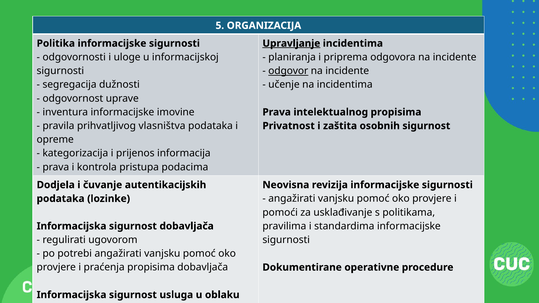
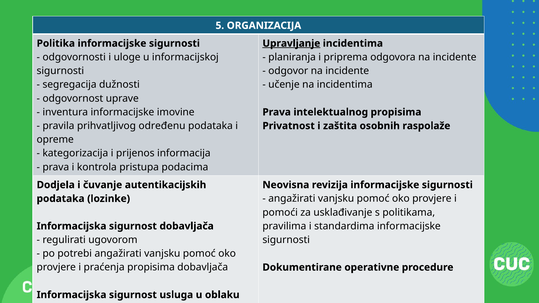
odgovor underline: present -> none (288, 71)
vlasništva: vlasništva -> određenu (162, 126)
osobnih sigurnost: sigurnost -> raspolaže (426, 126)
